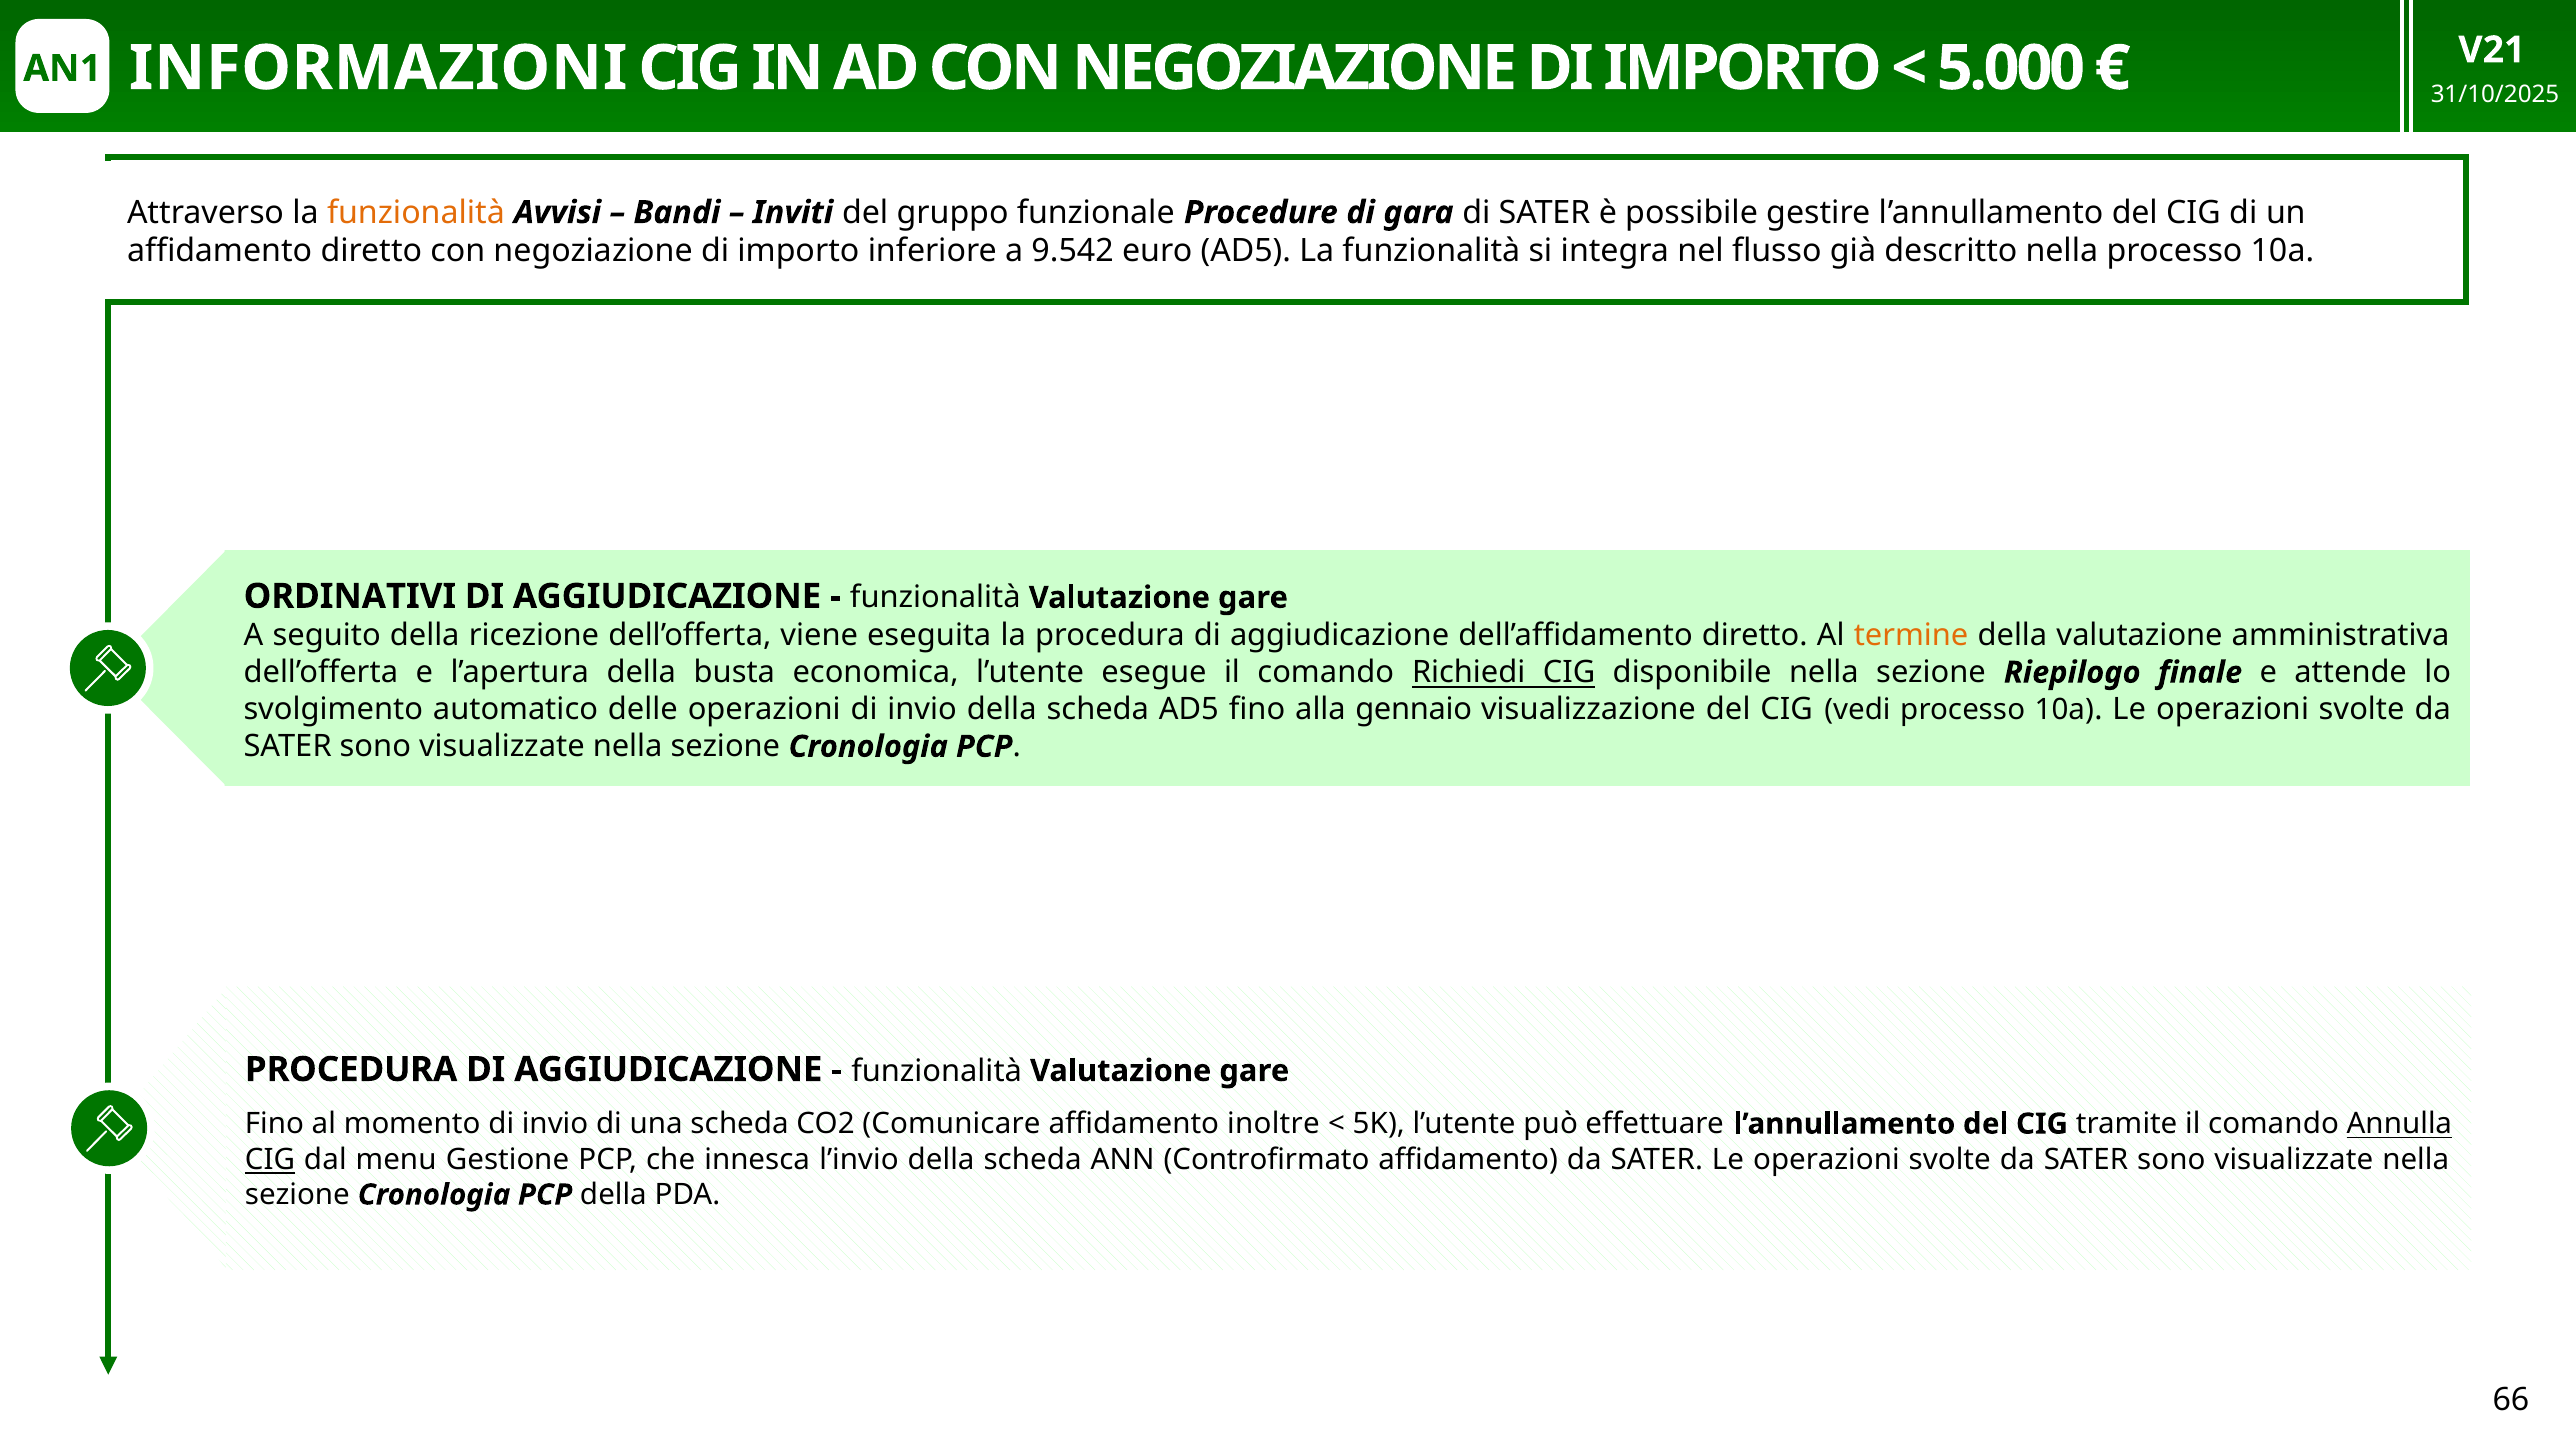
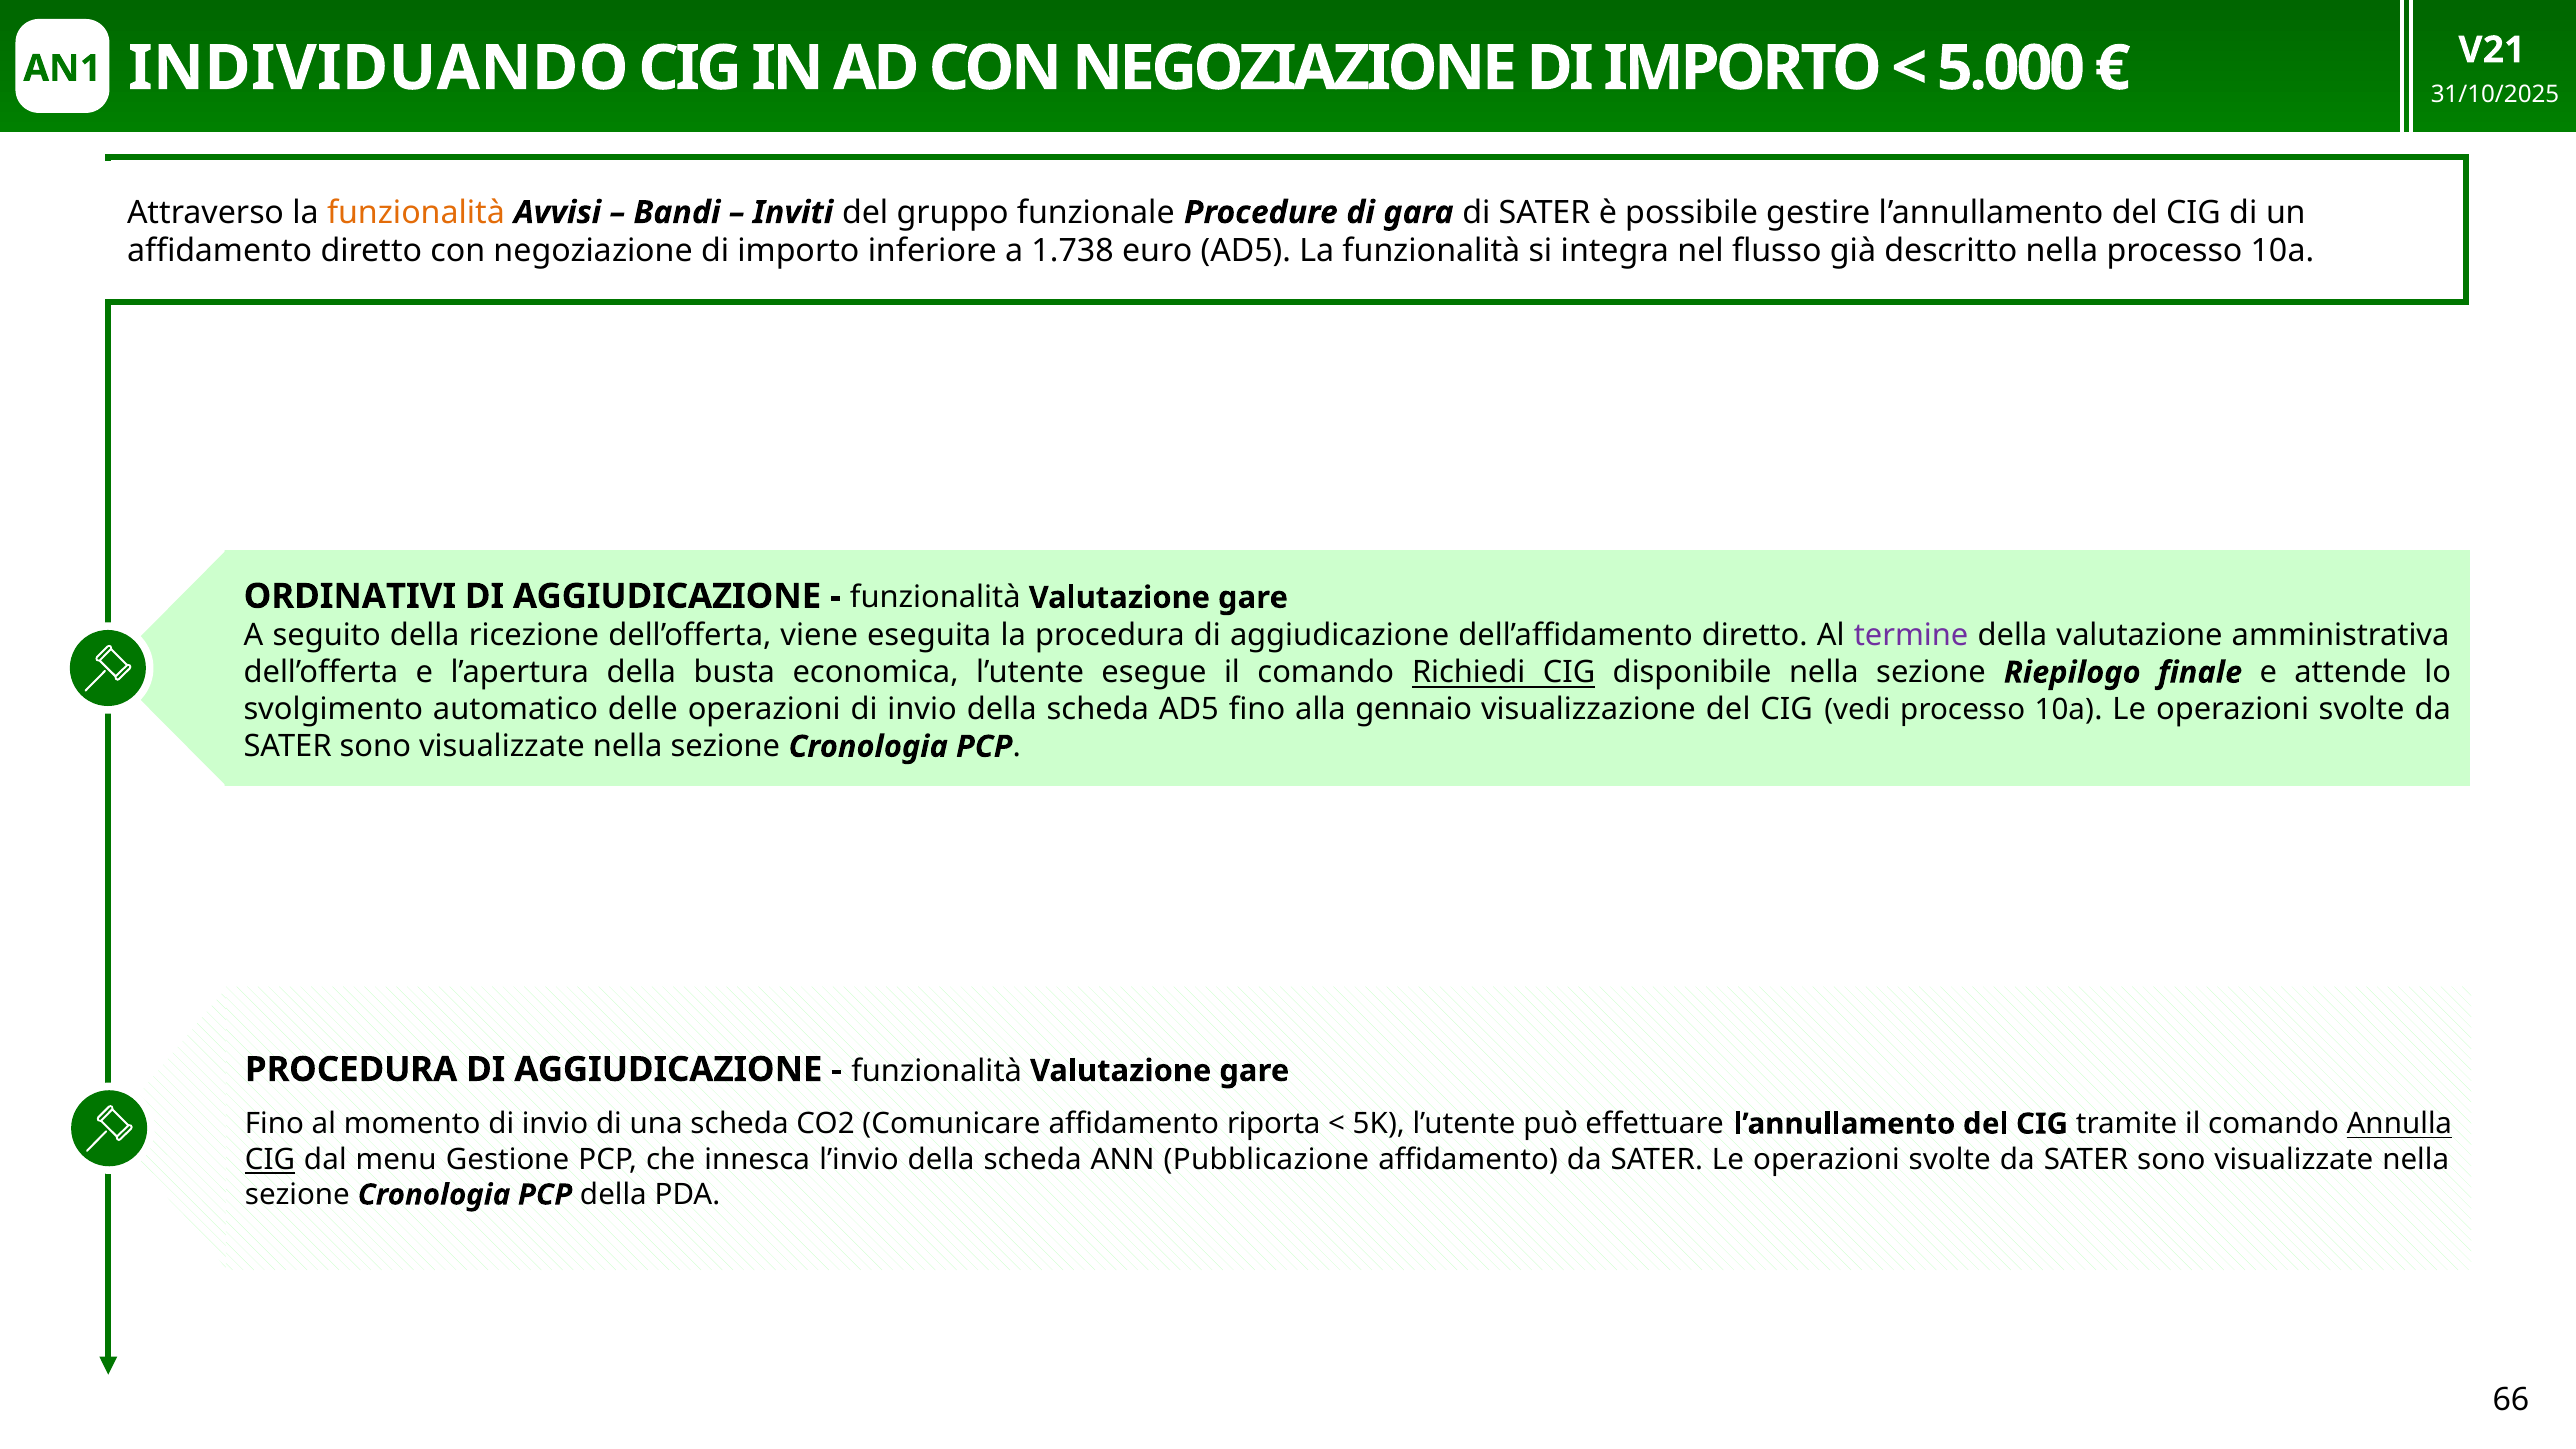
INFORMAZIONI: INFORMAZIONI -> INDIVIDUANDO (378, 68)
9.542: 9.542 -> 1.738 (1073, 251)
termine colour: orange -> purple (1911, 636)
inoltre: inoltre -> riporta (1274, 1124)
Controfirmato: Controfirmato -> Pubblicazione (1266, 1159)
